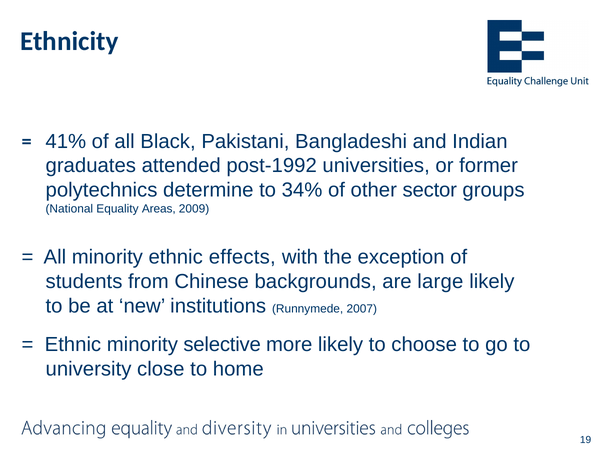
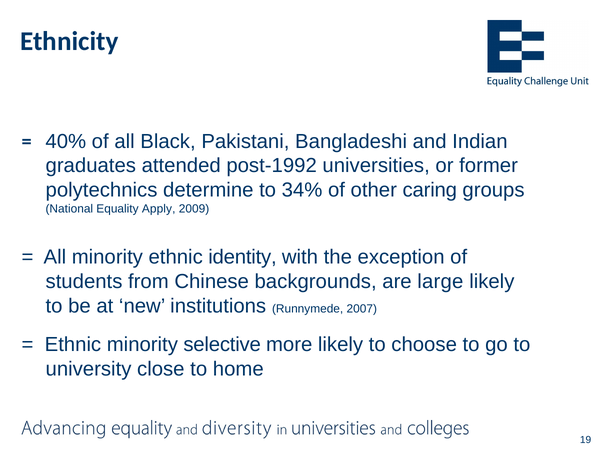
41%: 41% -> 40% (66, 142)
sector: sector -> caring (430, 190)
Areas: Areas -> Apply (159, 209)
effects: effects -> identity (242, 257)
